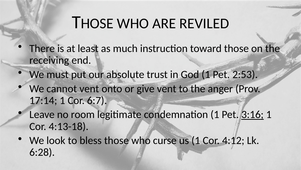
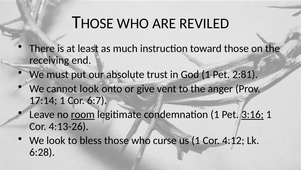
2:53: 2:53 -> 2:81 (245, 74)
cannot vent: vent -> look (89, 88)
room underline: none -> present (83, 114)
4:13-18: 4:13-18 -> 4:13-26 (69, 126)
